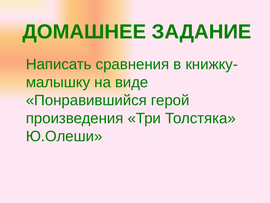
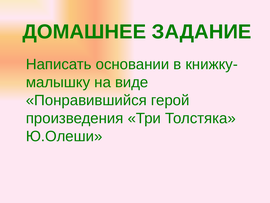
сравнения: сравнения -> основании (132, 64)
